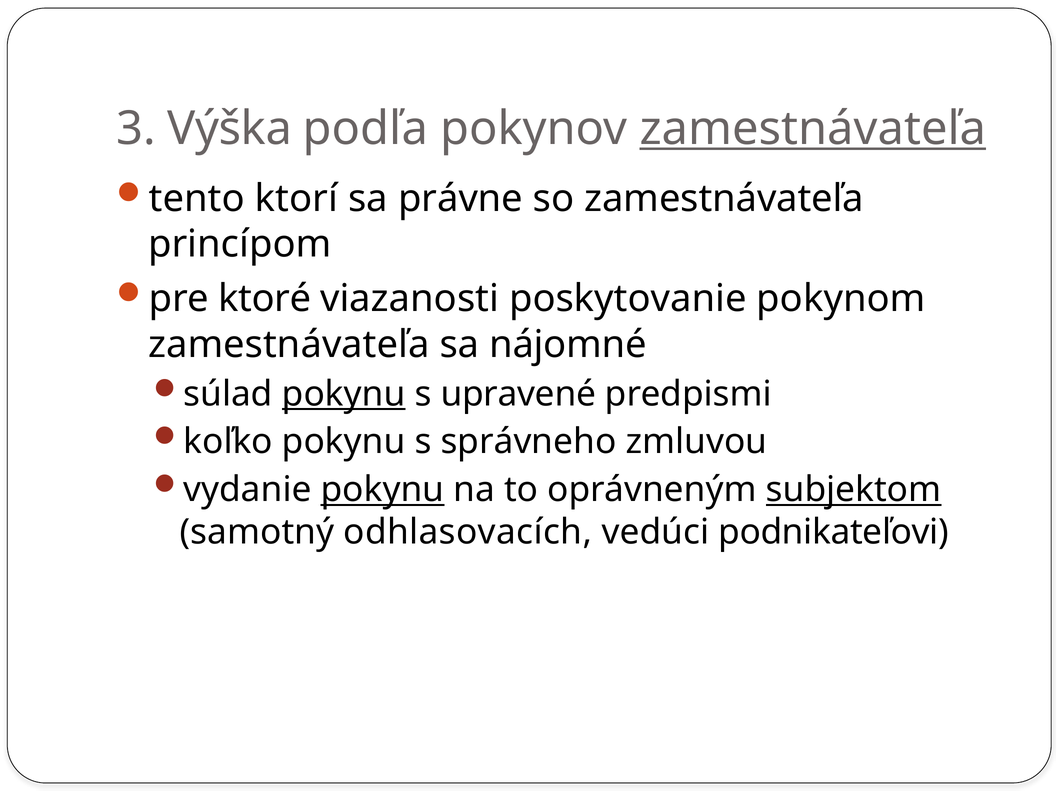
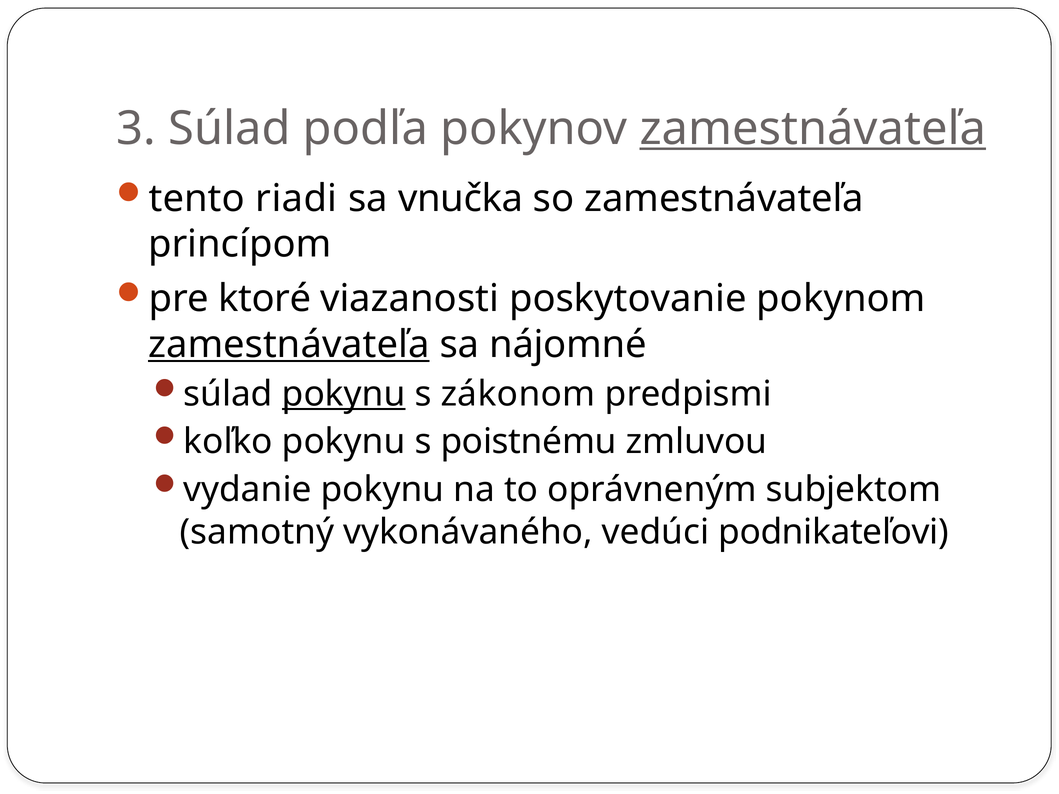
3 Výška: Výška -> Súlad (229, 129)
ktorí: ktorí -> riadi (296, 199)
právne: právne -> vnučka (461, 199)
zamestnávateľa underline: none -> present (289, 345)
upravené: upravené -> zákonom (518, 394)
správneho: správneho -> poistnému (529, 442)
pokynu underline: present -> none (383, 490)
subjektom underline: present -> none (854, 490)
odhlasovacích: odhlasovacích -> vykonávaného (468, 532)
